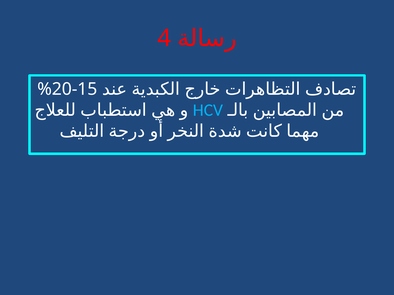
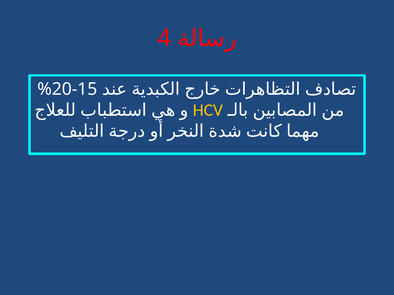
HCV colour: light blue -> yellow (208, 110)
